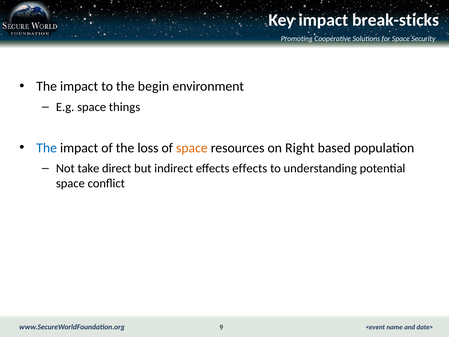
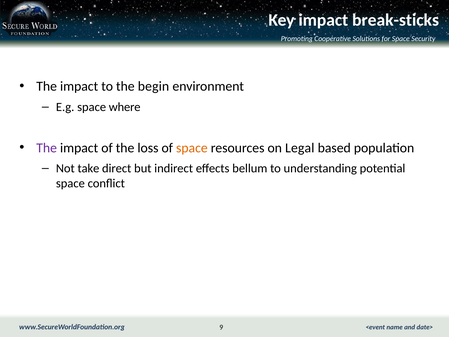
things: things -> where (125, 107)
The colour: blue -> purple (47, 148)
Right: Right -> Legal (300, 148)
effects effects: effects -> bellum (250, 168)
